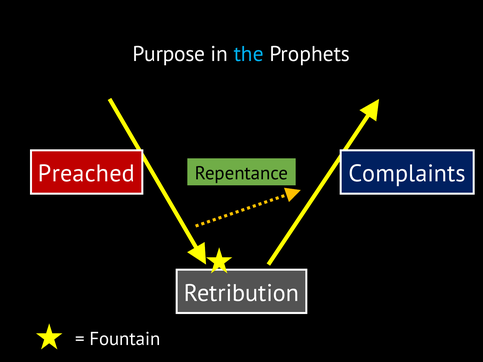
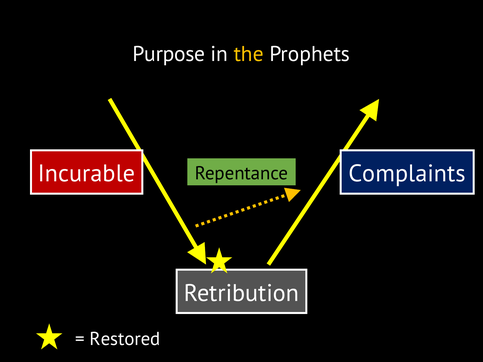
the colour: light blue -> yellow (249, 54)
Preached: Preached -> Incurable (87, 174)
Fountain: Fountain -> Restored (125, 339)
